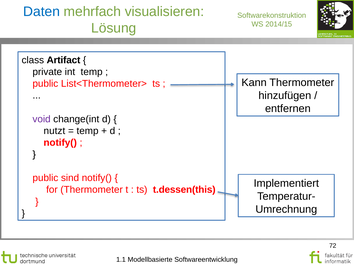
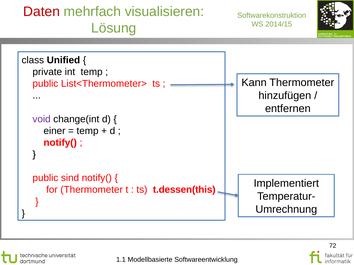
Daten colour: blue -> red (42, 12)
Artifact: Artifact -> Unified (63, 60)
nutzt: nutzt -> einer (54, 131)
